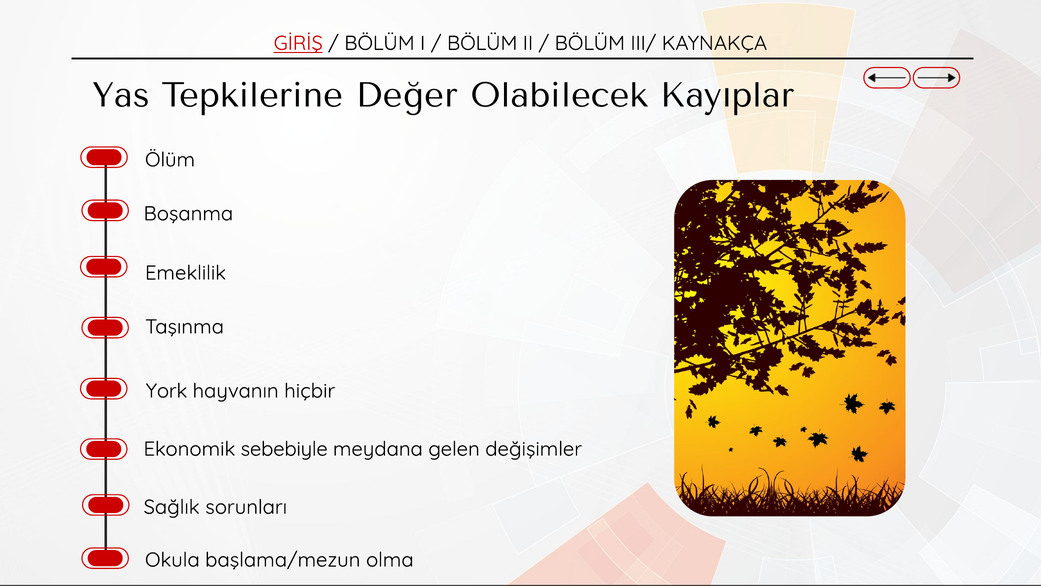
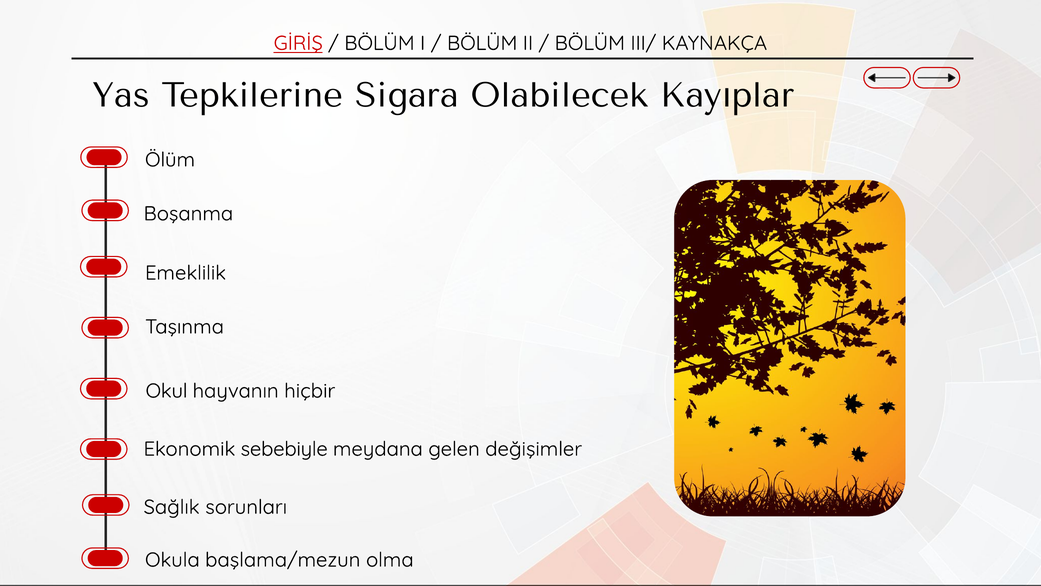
Değer: Değer -> Sigara (407, 95)
York: York -> Okul (167, 391)
